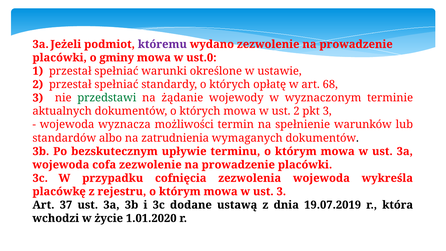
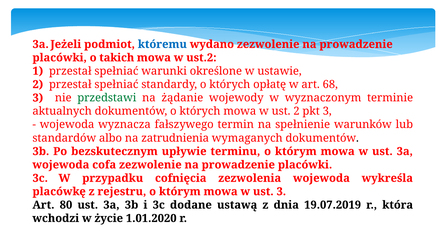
któremu colour: purple -> blue (162, 44)
gminy: gminy -> takich (117, 58)
ust.0: ust.0 -> ust.2 (201, 58)
możliwości: możliwości -> fałszywego (184, 125)
37: 37 -> 80 (66, 205)
